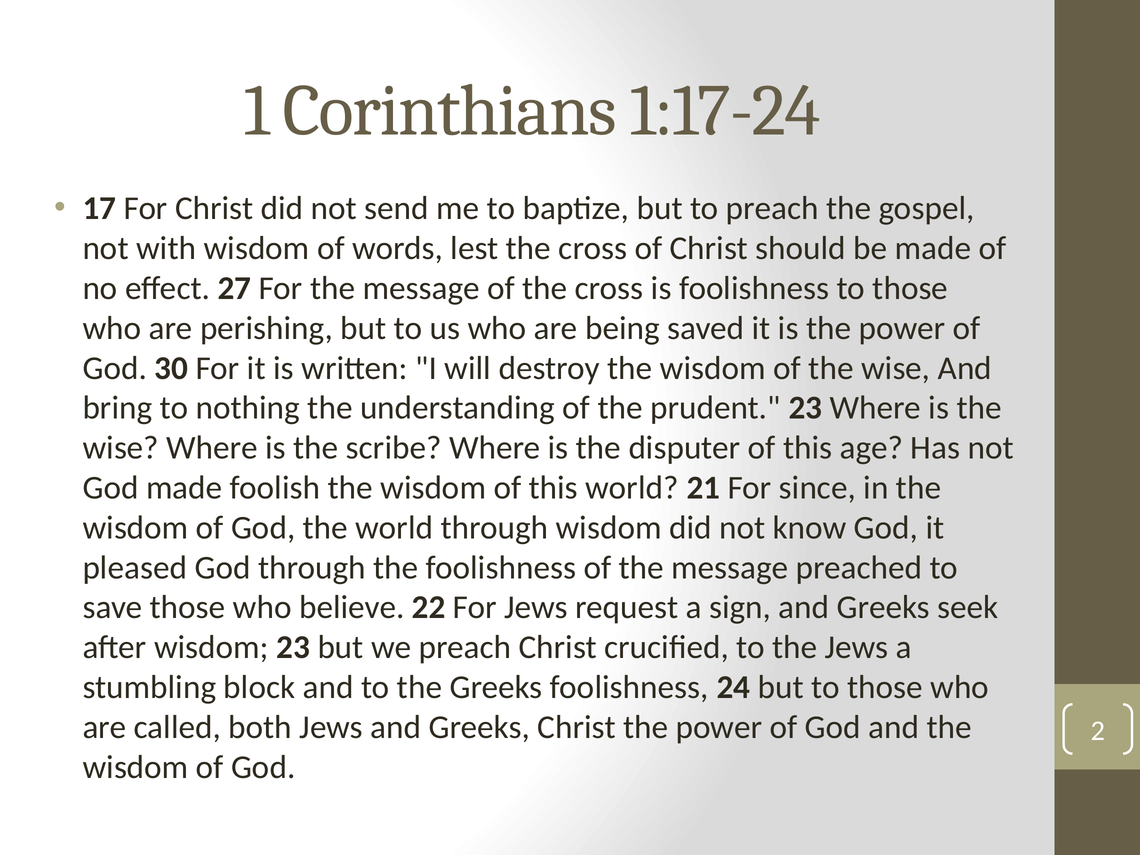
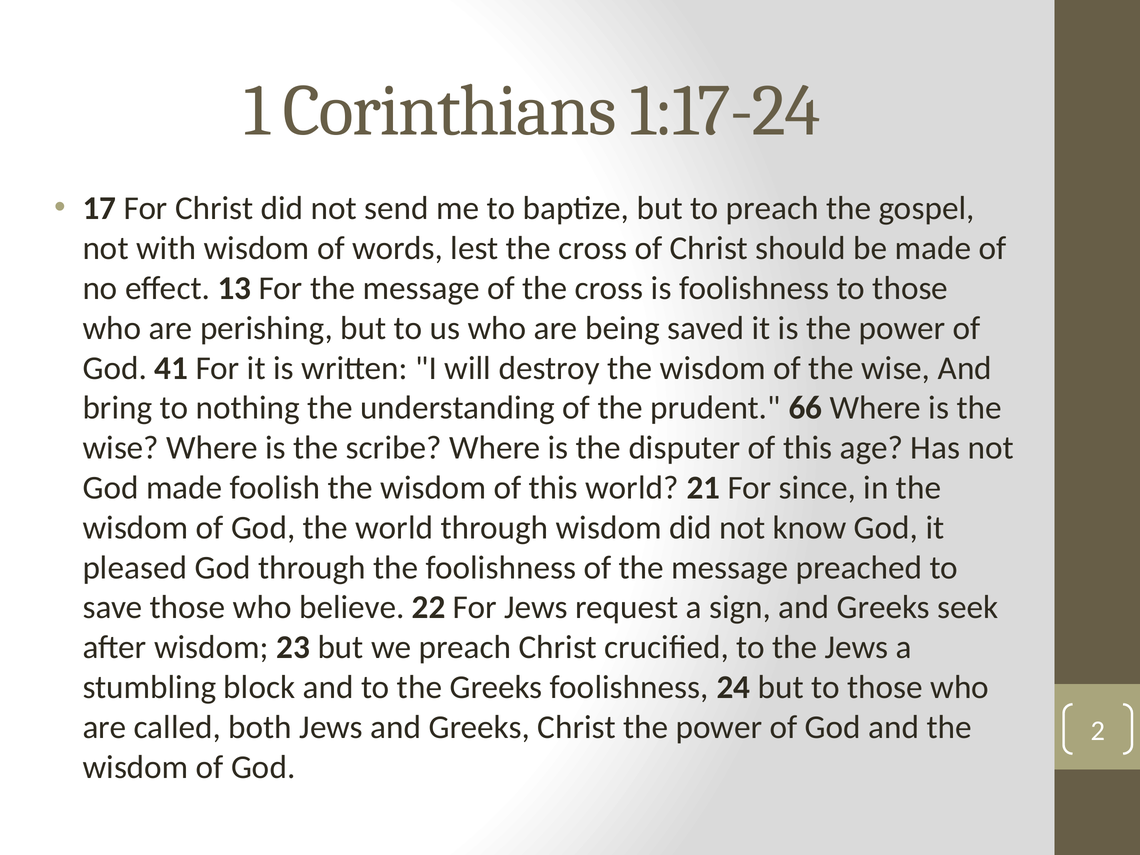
27: 27 -> 13 (234, 288)
30: 30 -> 41 (171, 368)
prudent 23: 23 -> 66 (806, 408)
